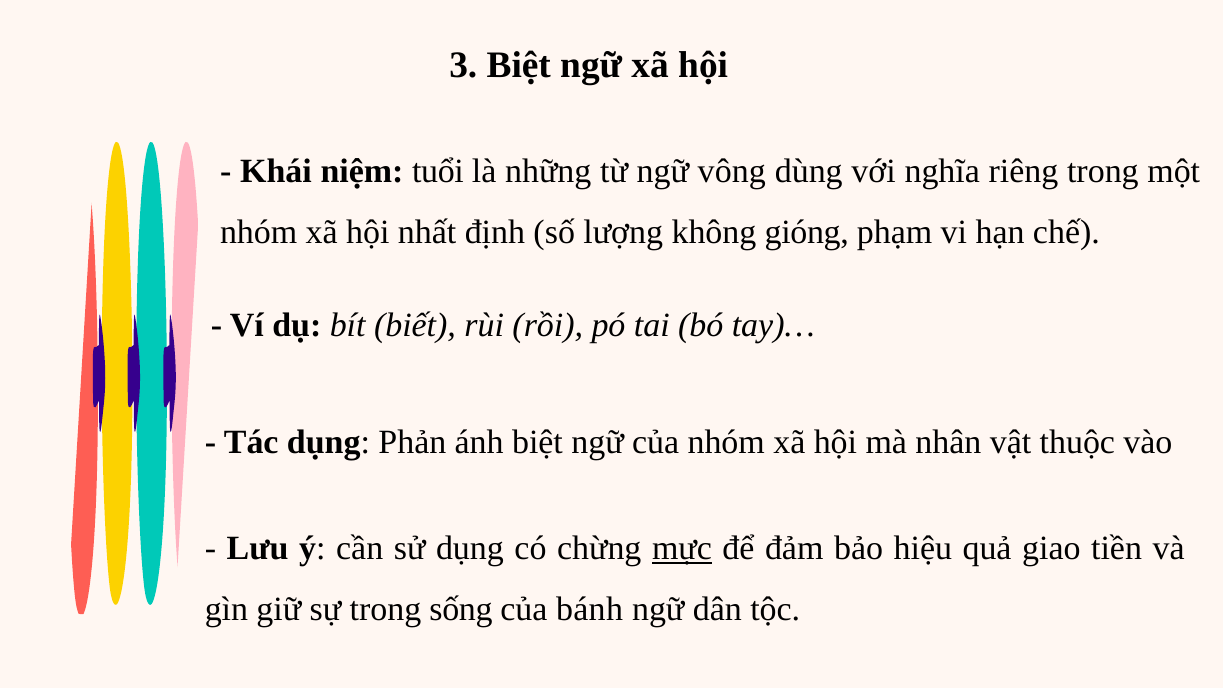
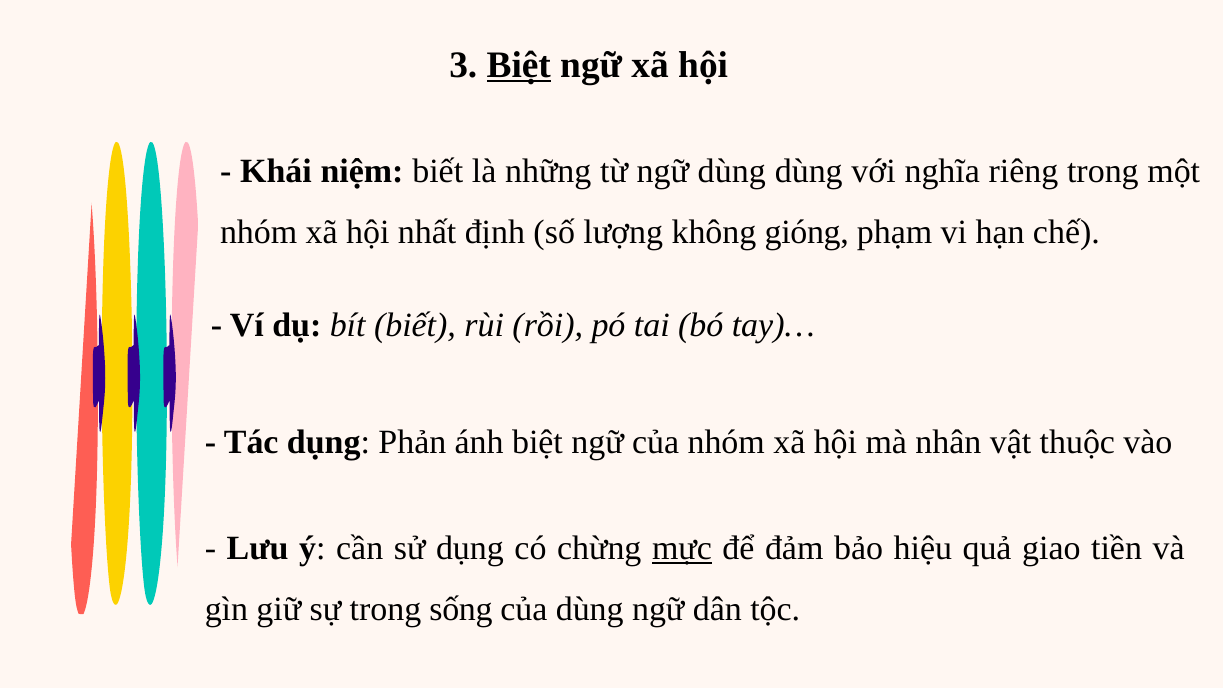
Biệt underline: none -> present (519, 65)
niệm tuổi: tuổi -> biết (438, 171)
ngữ vông: vông -> dùng (732, 171)
của bánh: bánh -> dùng (590, 609)
